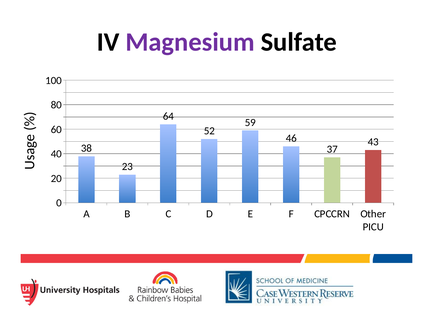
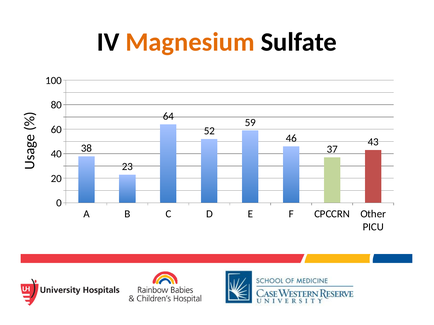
Magnesium colour: purple -> orange (190, 42)
